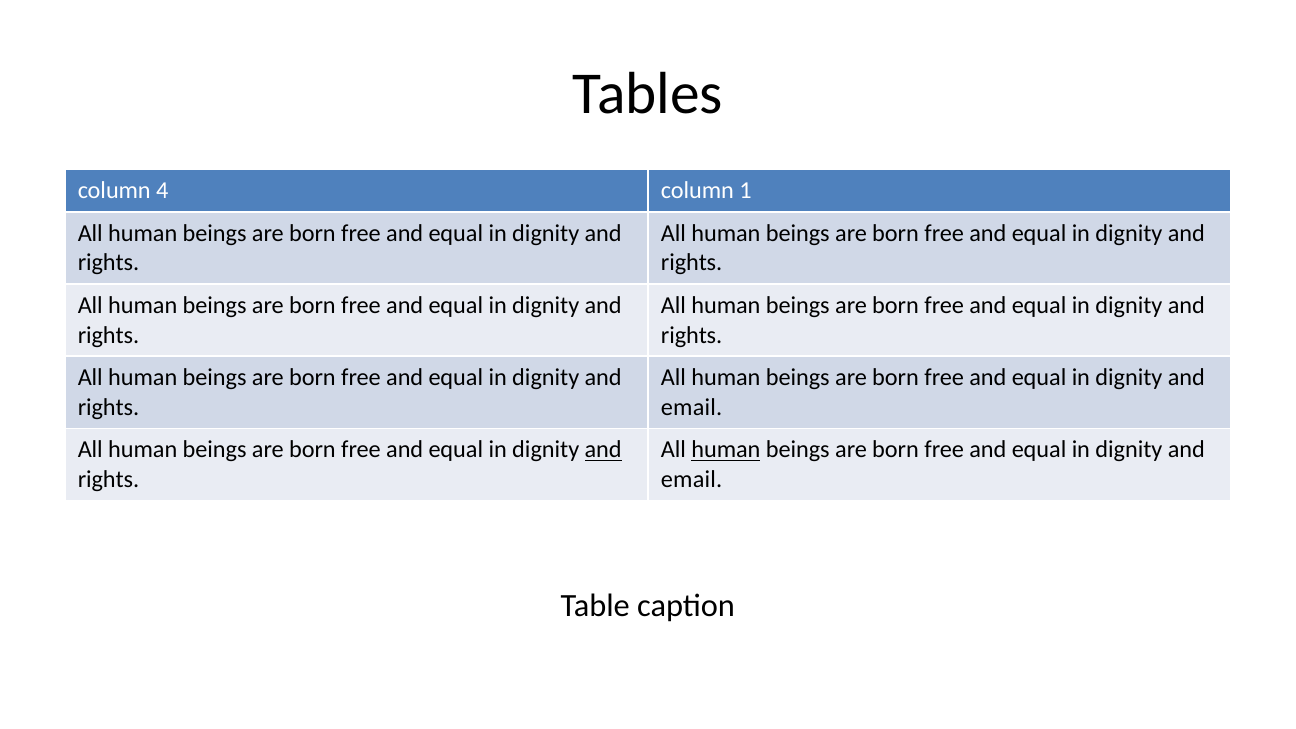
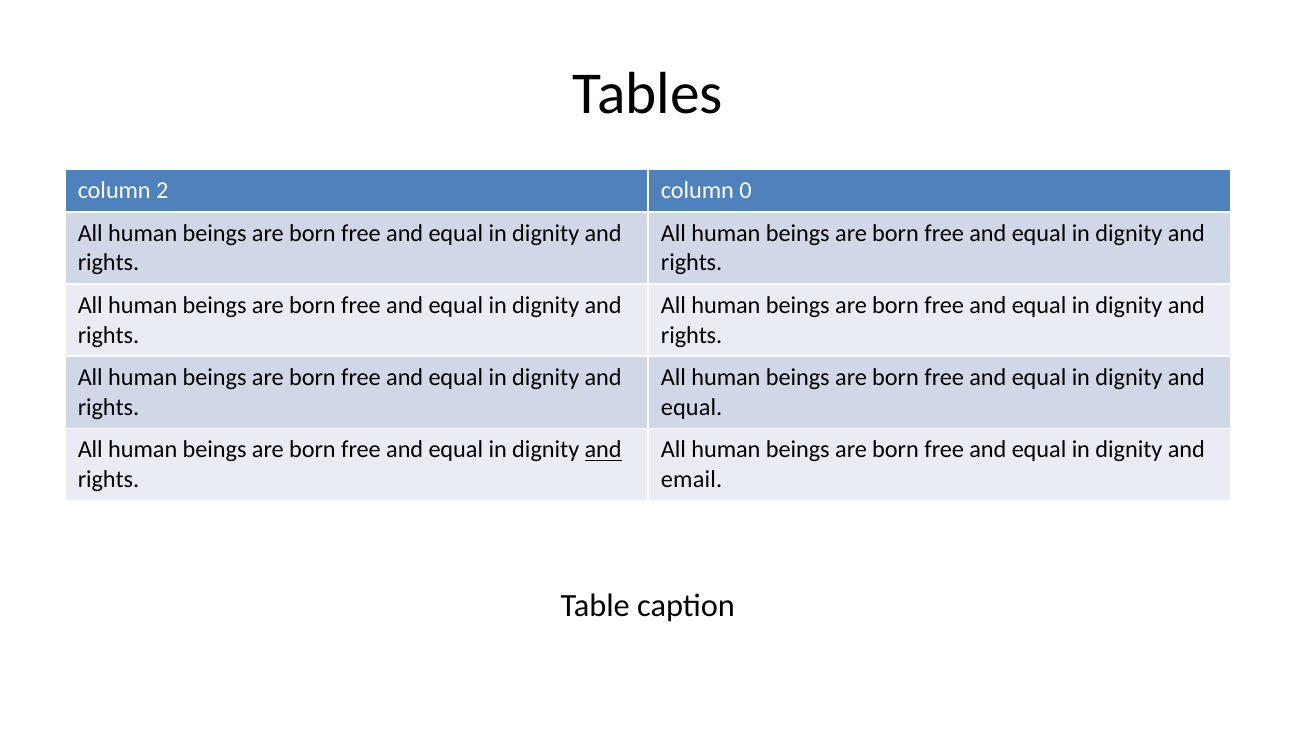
4: 4 -> 2 (162, 191)
1: 1 -> 0 (745, 191)
email: email -> equal (692, 407)
human underline: present -> none (726, 450)
